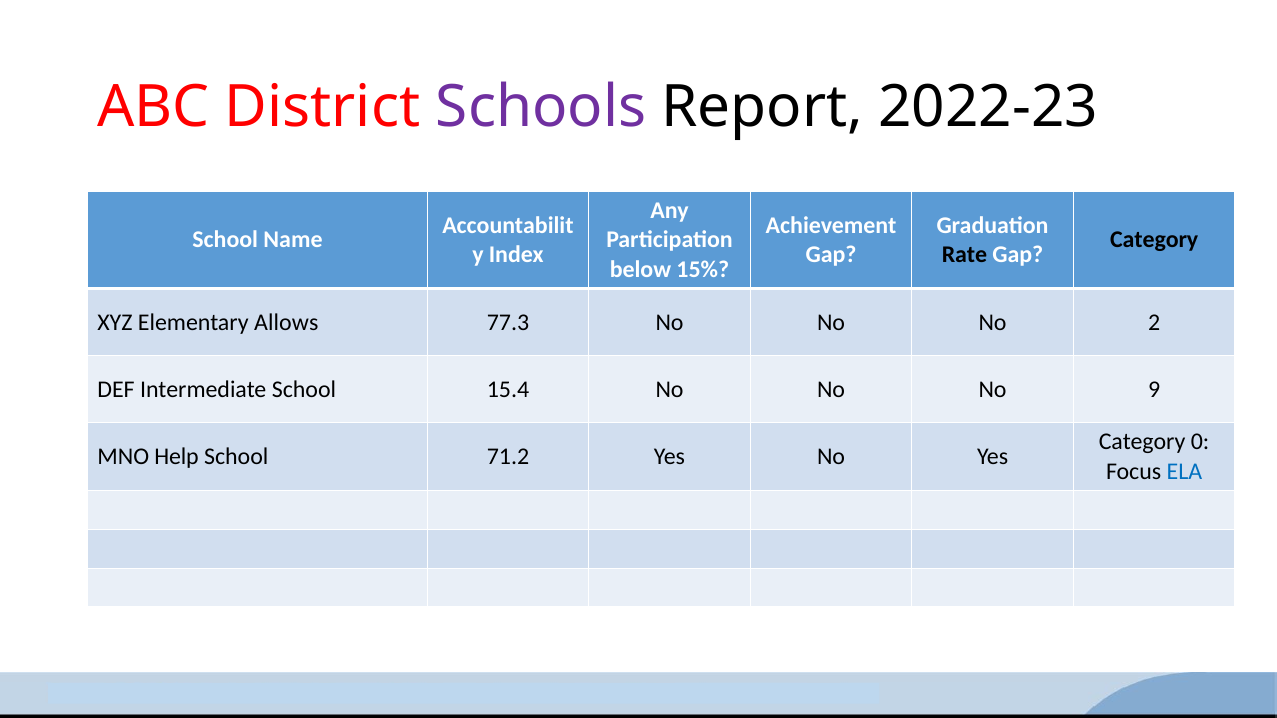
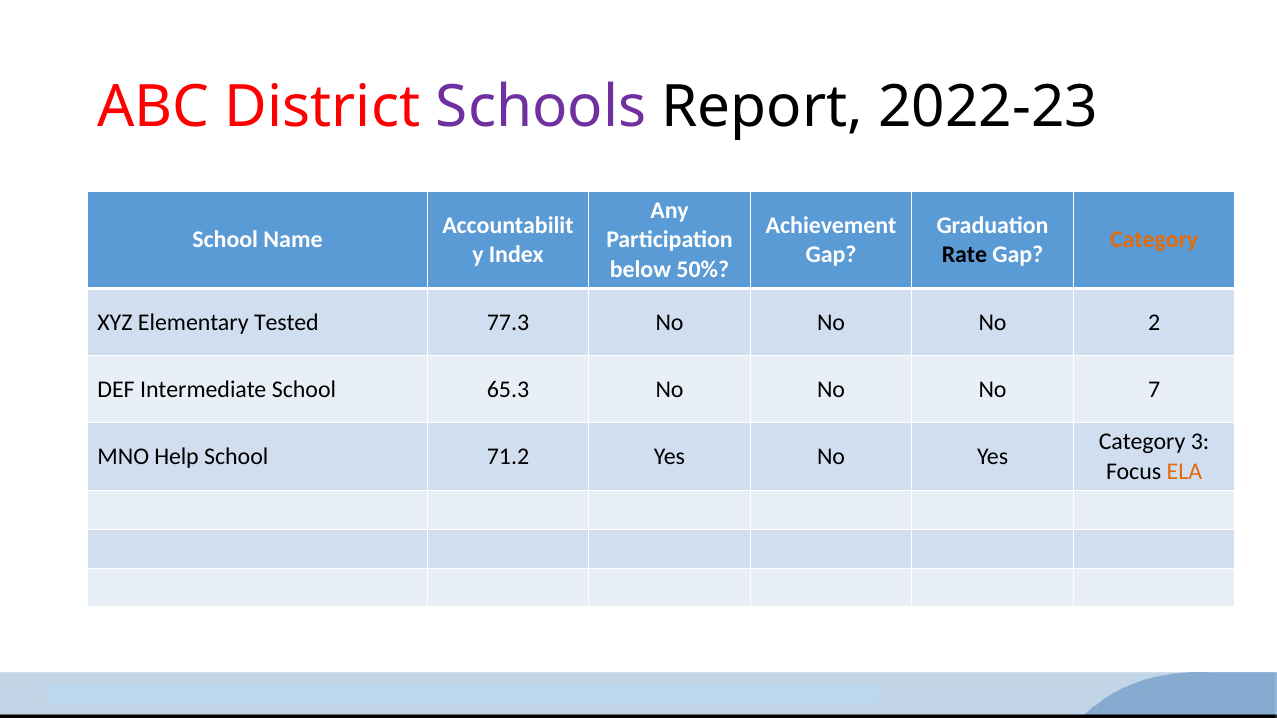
Category colour: black -> orange (1154, 240)
15%: 15% -> 50% (703, 269)
Allows: Allows -> Tested (286, 322)
15.4: 15.4 -> 65.3 (508, 389)
No 9: 9 -> 7 (1154, 389)
0: 0 -> 3 (1200, 442)
ELA colour: blue -> orange (1184, 471)
